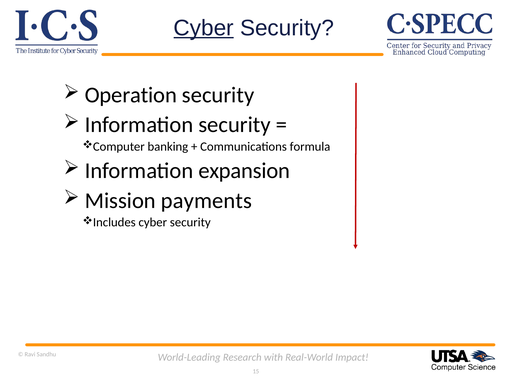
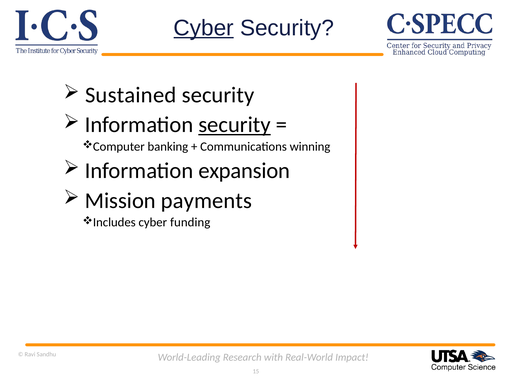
Operation: Operation -> Sustained (131, 95)
security underline: none -> present (235, 125)
formula: formula -> winning (310, 147)
security: security -> funding (190, 222)
